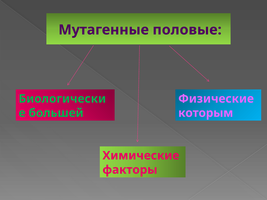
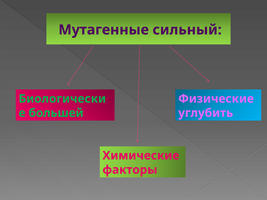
половые: половые -> сильный (187, 30)
которым: которым -> углубить (206, 113)
